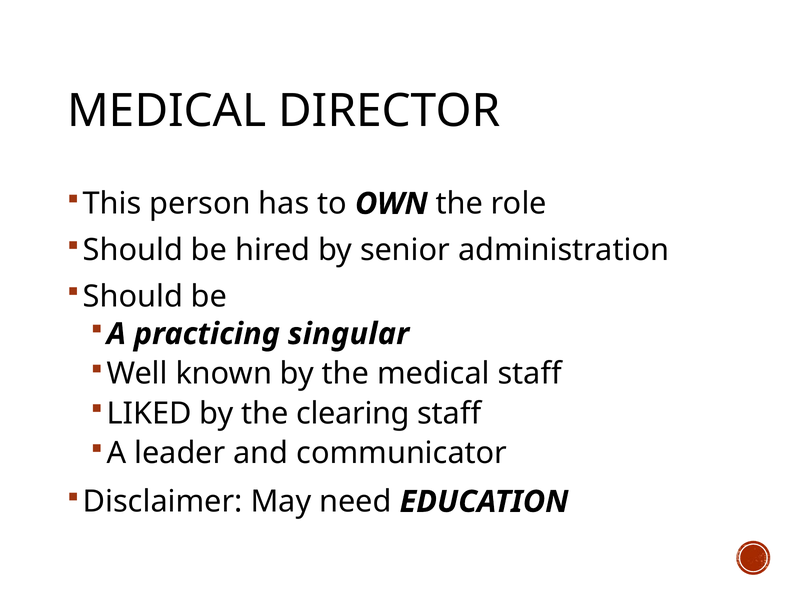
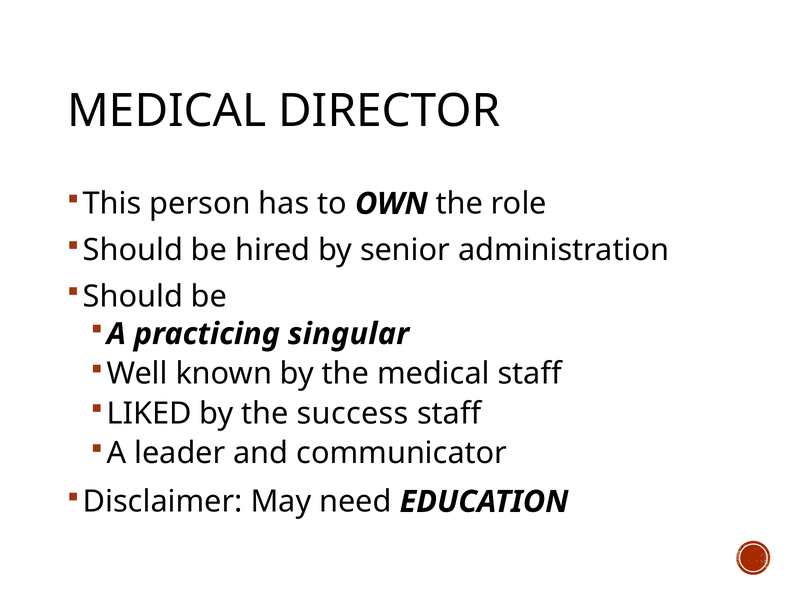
clearing: clearing -> success (353, 413)
